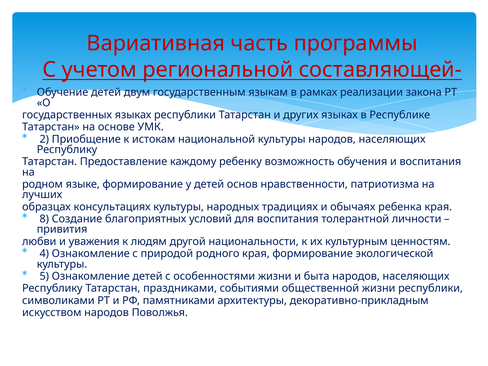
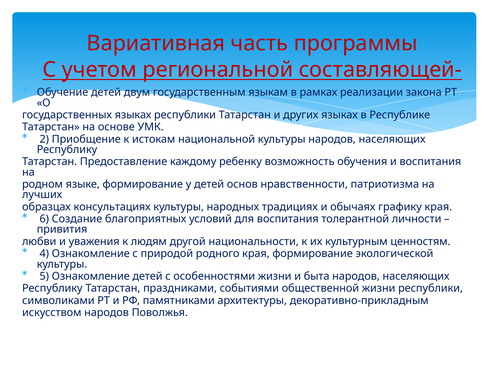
ребенка: ребенка -> графику (400, 207)
8: 8 -> 6 (44, 219)
